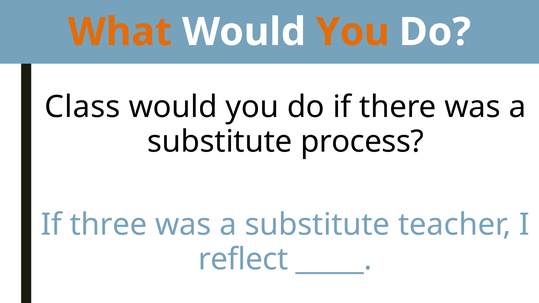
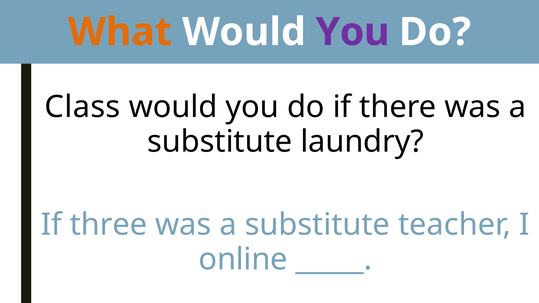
You colour: orange -> purple (353, 32)
process: process -> laundry (362, 142)
reflect: reflect -> online (243, 260)
